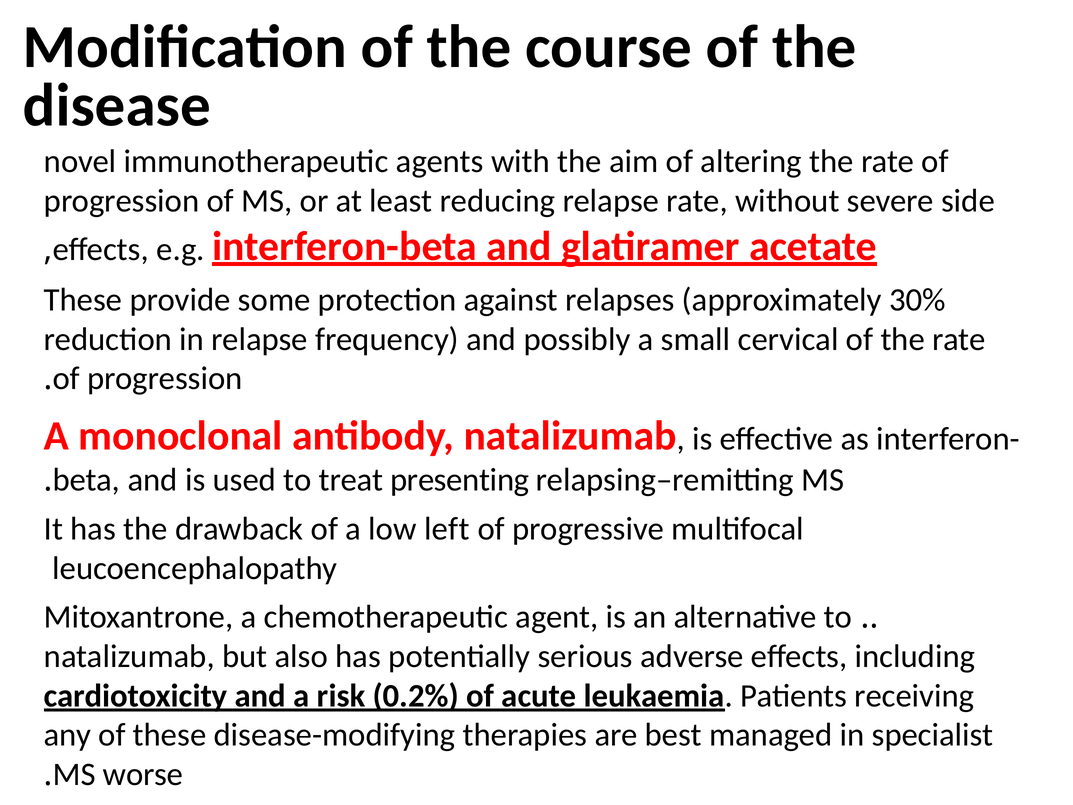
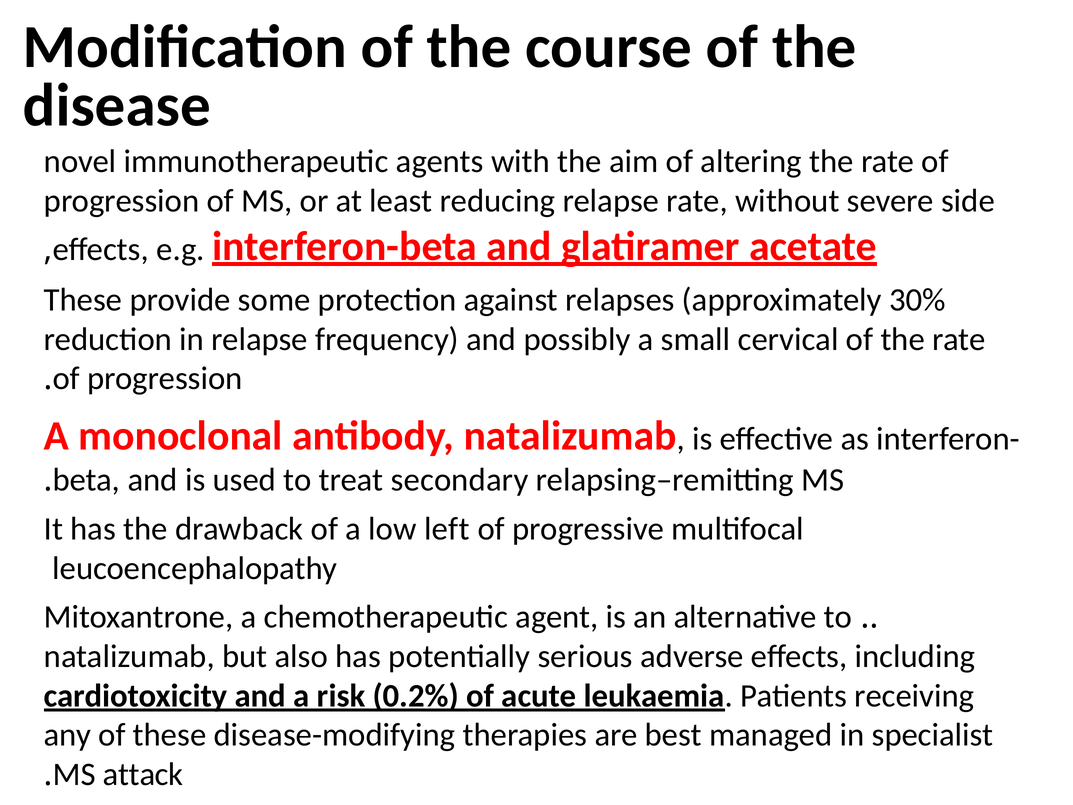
presenting: presenting -> secondary (459, 480)
worse: worse -> attack (143, 774)
